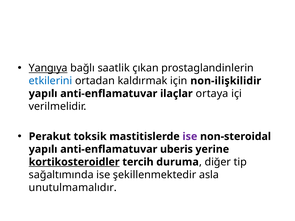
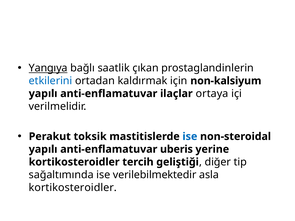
non-ilişkilidir: non-ilişkilidir -> non-kalsiyum (226, 81)
ise colour: purple -> blue (190, 137)
kortikosteroidler underline: present -> none (74, 162)
duruma: duruma -> geliştiği (178, 162)
şekillenmektedir: şekillenmektedir -> verilebilmektedir (155, 175)
unutulmamalıdır: unutulmamalıdır -> kortikosteroidler (73, 188)
